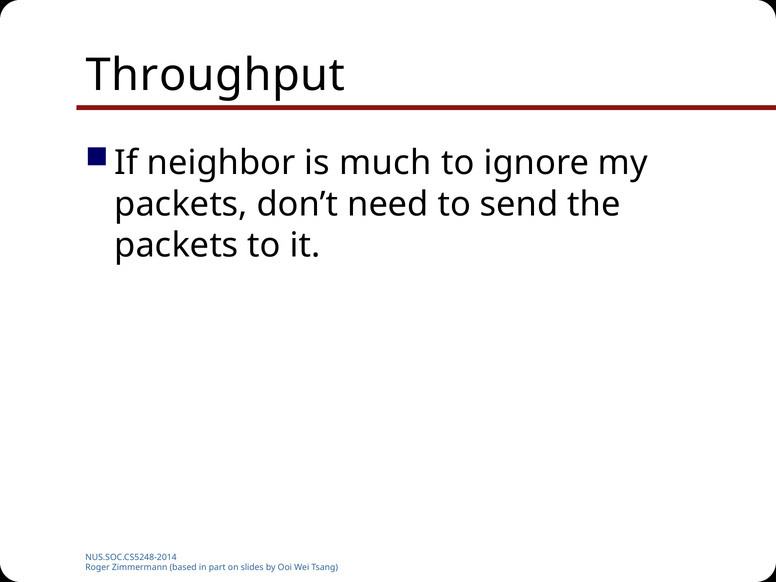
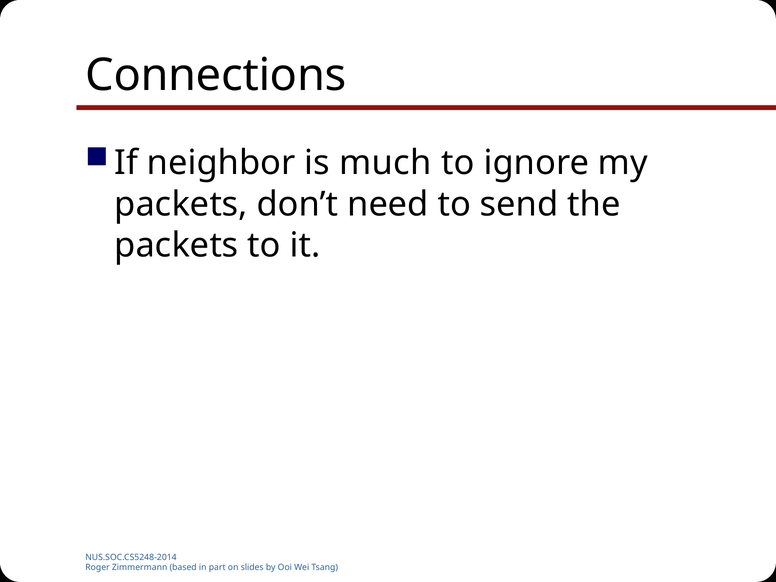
Throughput: Throughput -> Connections (216, 75)
